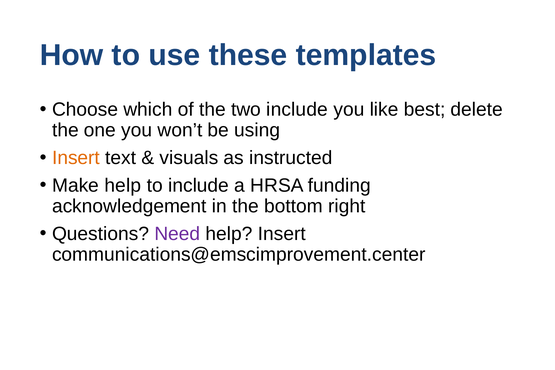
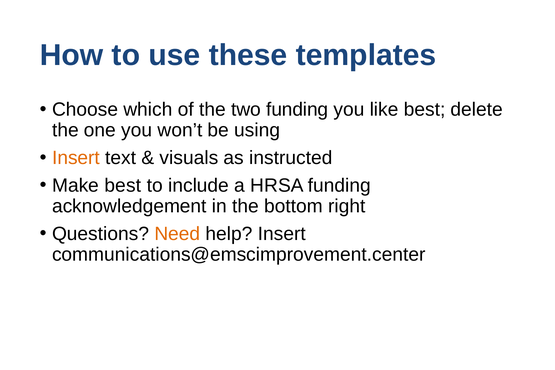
two include: include -> funding (297, 110)
Make help: help -> best (123, 185)
Need colour: purple -> orange (177, 234)
